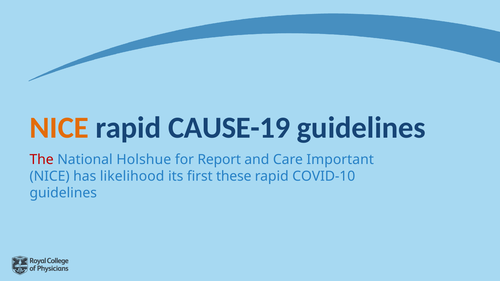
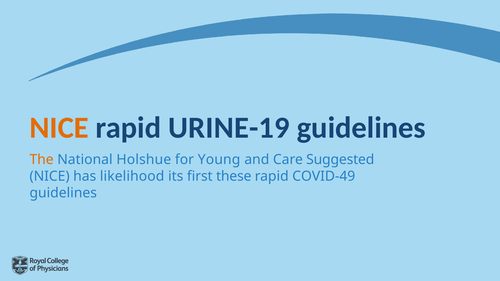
CAUSE-19: CAUSE-19 -> URINE-19 (229, 128)
The colour: red -> orange (42, 160)
Report: Report -> Young (219, 160)
Important: Important -> Suggested (340, 160)
COVID-10: COVID-10 -> COVID-49 (324, 176)
